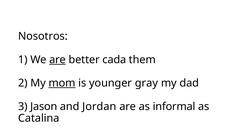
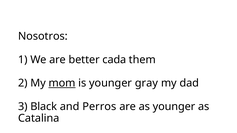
are underline: present -> none (57, 60)
Jason: Jason -> Black (44, 107)
Jordan: Jordan -> Perros (99, 107)
as informal: informal -> younger (174, 107)
